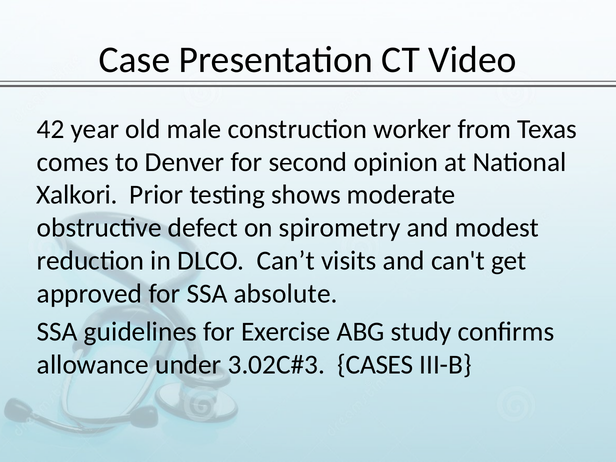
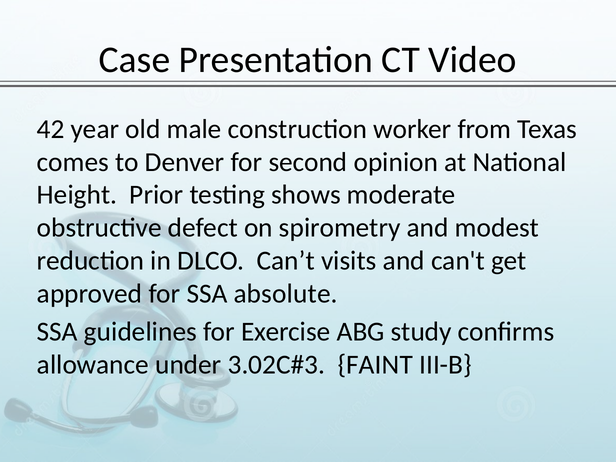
Xalkori: Xalkori -> Height (77, 195)
CASES: CASES -> FAINT (375, 365)
